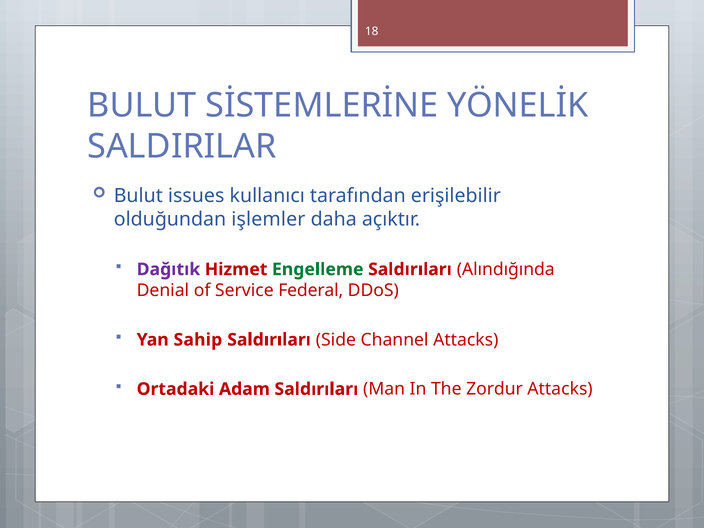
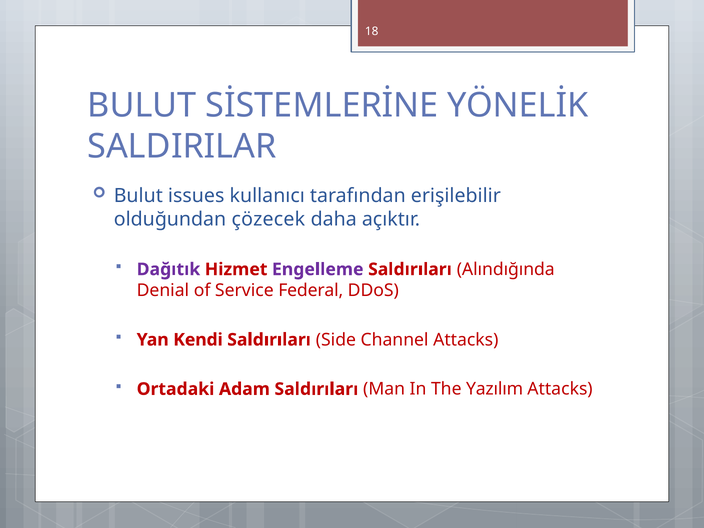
işlemler: işlemler -> çözecek (268, 219)
Engelleme colour: green -> purple (318, 269)
Sahip: Sahip -> Kendi (198, 340)
Zordur: Zordur -> Yazılım (495, 389)
